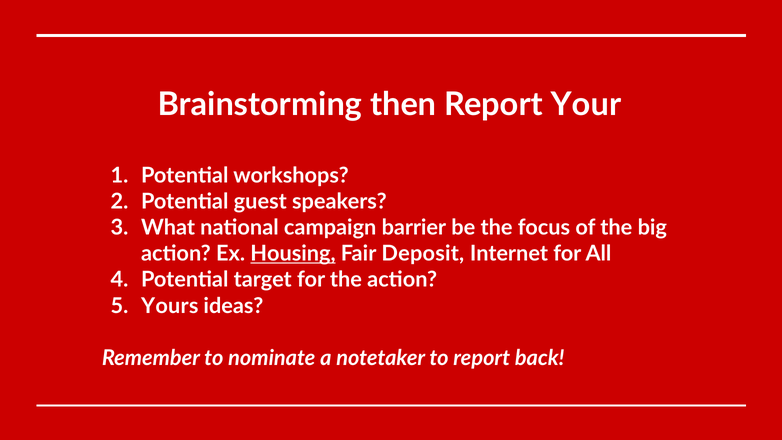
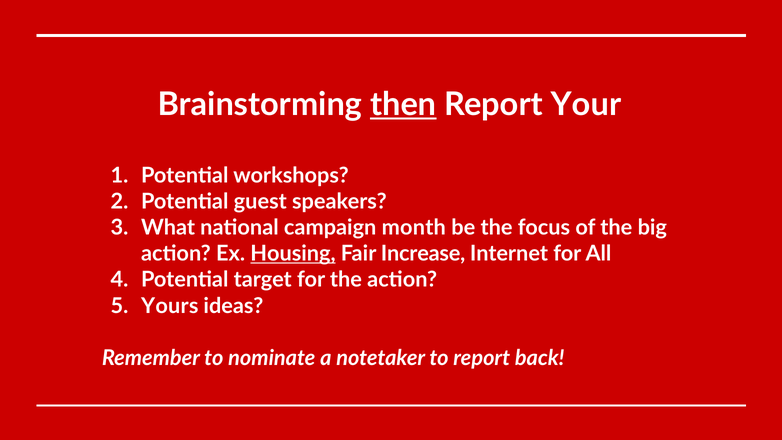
then underline: none -> present (403, 104)
barrier: barrier -> month (414, 228)
Deposit: Deposit -> Increase (423, 254)
